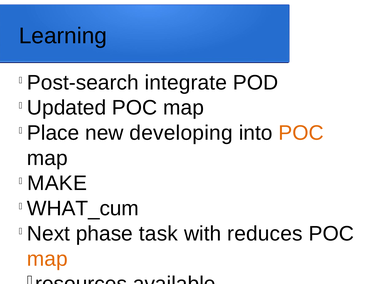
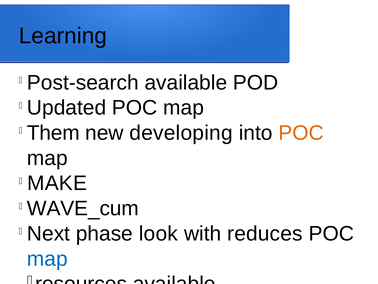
Post-search integrate: integrate -> available (186, 82)
Place: Place -> Them (53, 133)
WHAT_cum: WHAT_cum -> WAVE_cum (83, 208)
task: task -> look (158, 233)
map colour: orange -> blue (47, 258)
